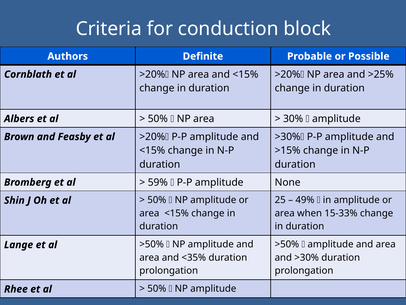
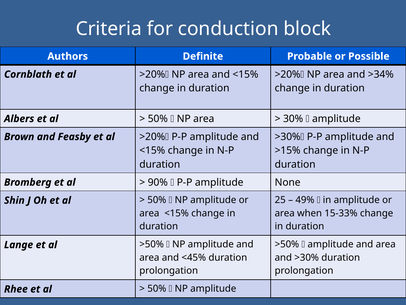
>25%: >25% -> >34% (381, 74)
59%: 59% -> 90% (158, 182)
<35%: <35% -> <45% (194, 257)
